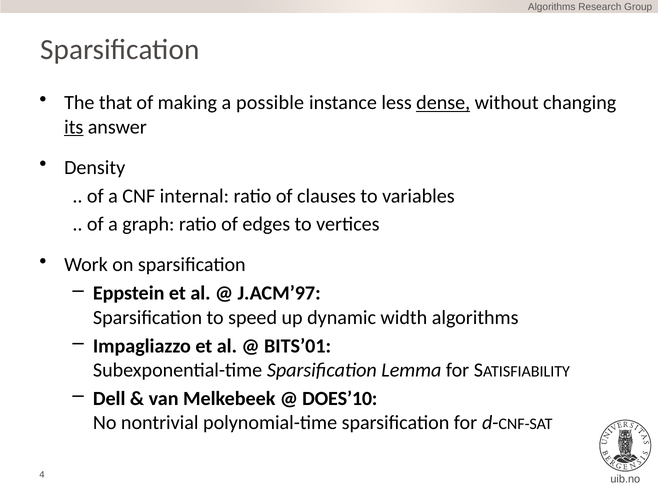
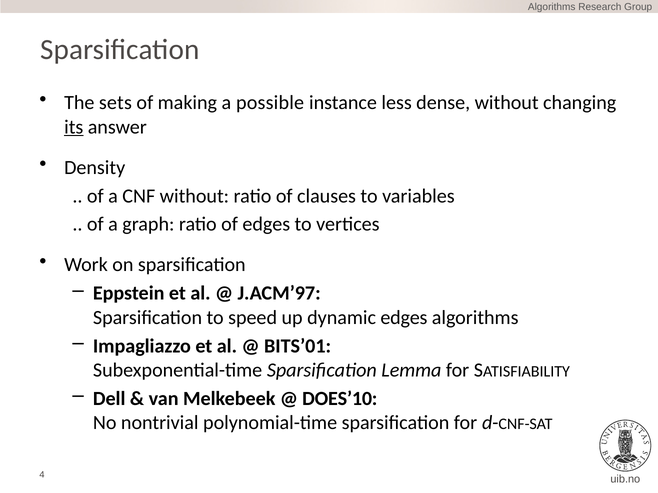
that: that -> sets (115, 103)
dense underline: present -> none (443, 103)
CNF internal: internal -> without (194, 196)
dynamic width: width -> edges (404, 318)
